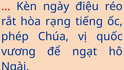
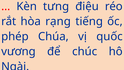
ngày: ngày -> tưng (56, 6)
ngạt: ngạt -> chúc (85, 51)
